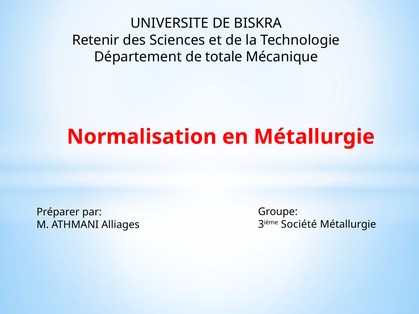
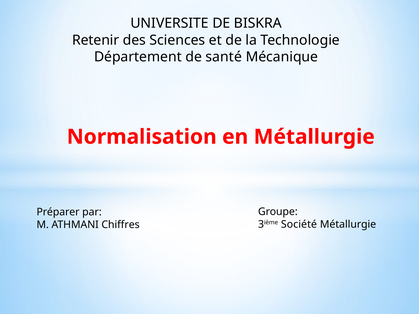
totale: totale -> santé (224, 57)
Alliages: Alliages -> Chiffres (121, 225)
